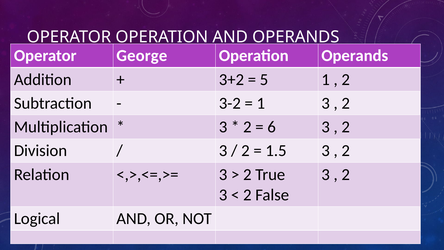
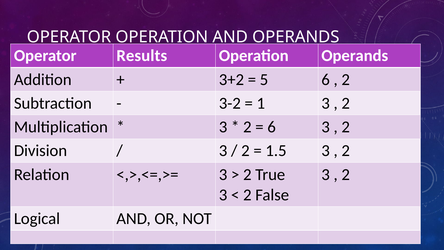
George: George -> Results (142, 56)
5 1: 1 -> 6 (326, 79)
